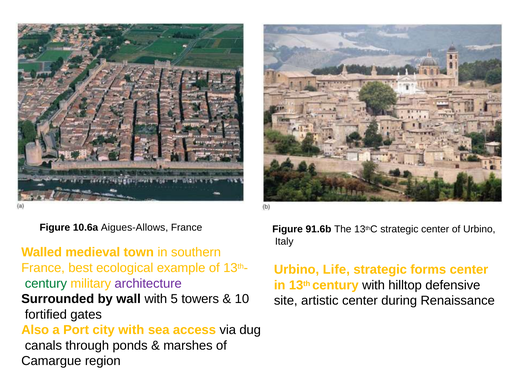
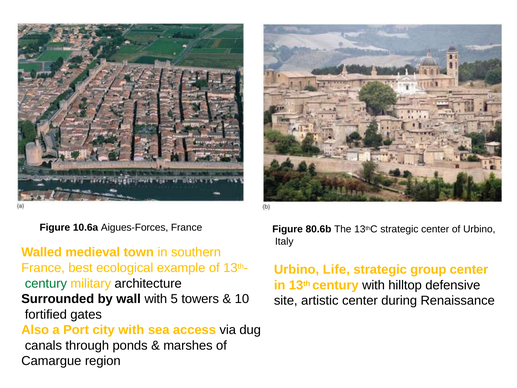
Aigues-Allows: Aigues-Allows -> Aigues-Forces (135, 227)
91.6b: 91.6b -> 80.6b (318, 229)
forms: forms -> group (428, 269)
architecture colour: purple -> black (148, 283)
